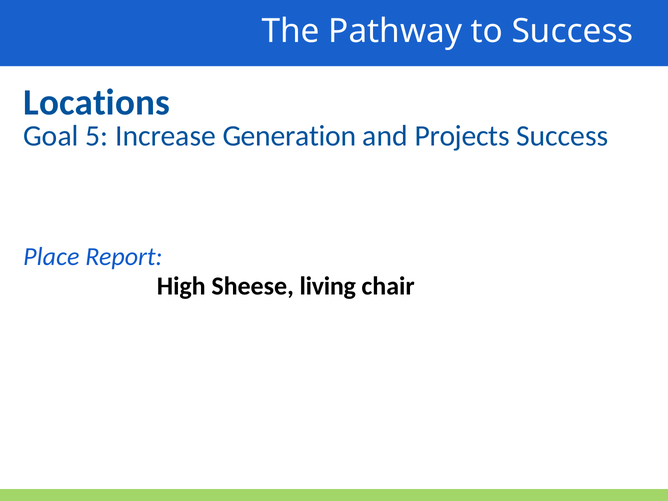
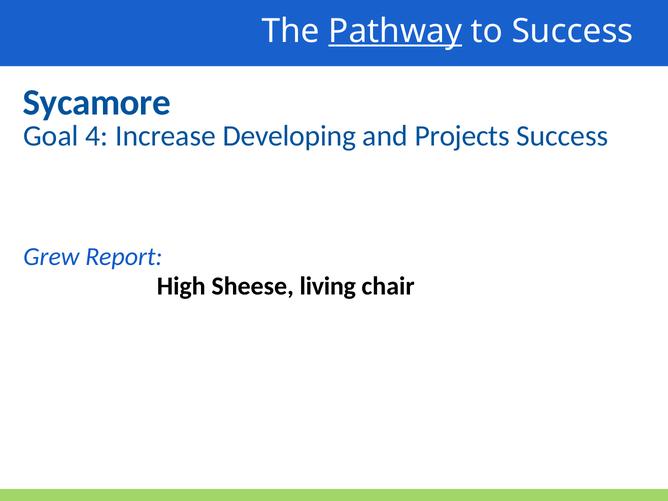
Pathway underline: none -> present (395, 31)
Locations: Locations -> Sycamore (97, 102)
5: 5 -> 4 (97, 136)
Generation: Generation -> Developing (289, 136)
Place: Place -> Grew (51, 257)
